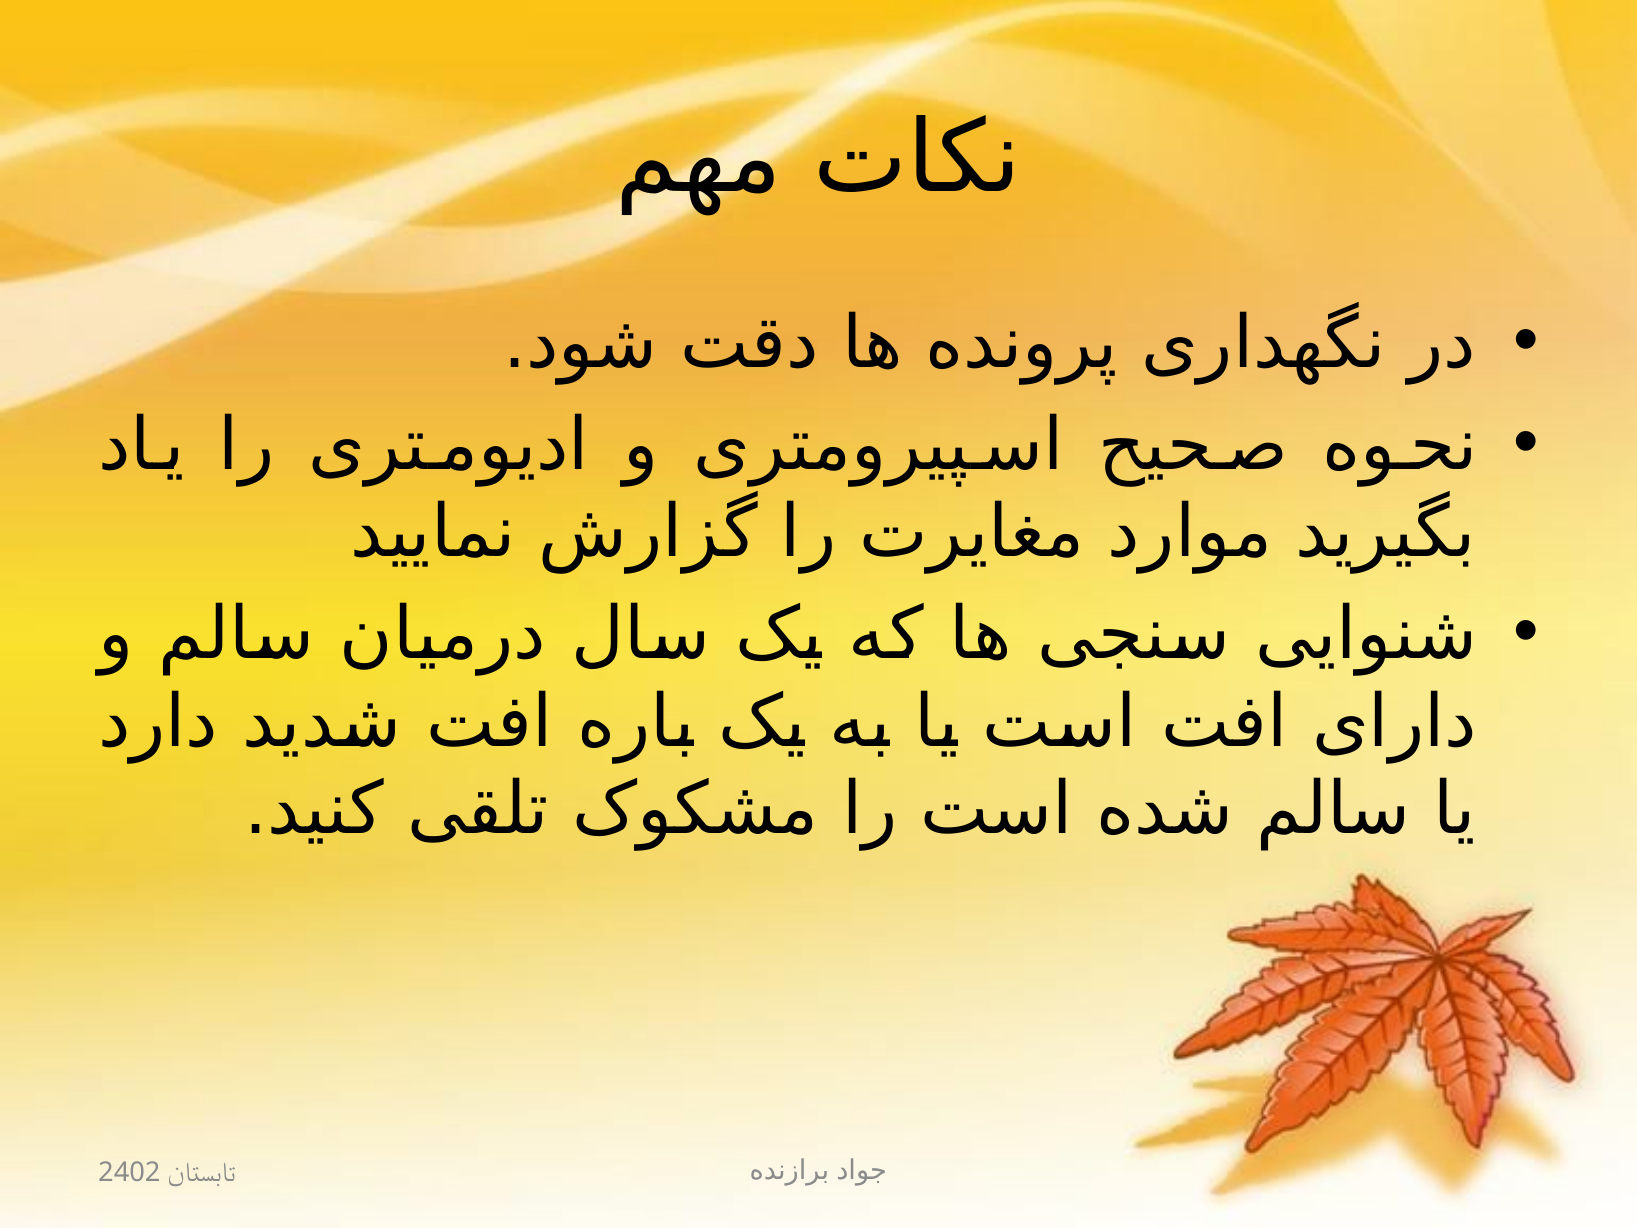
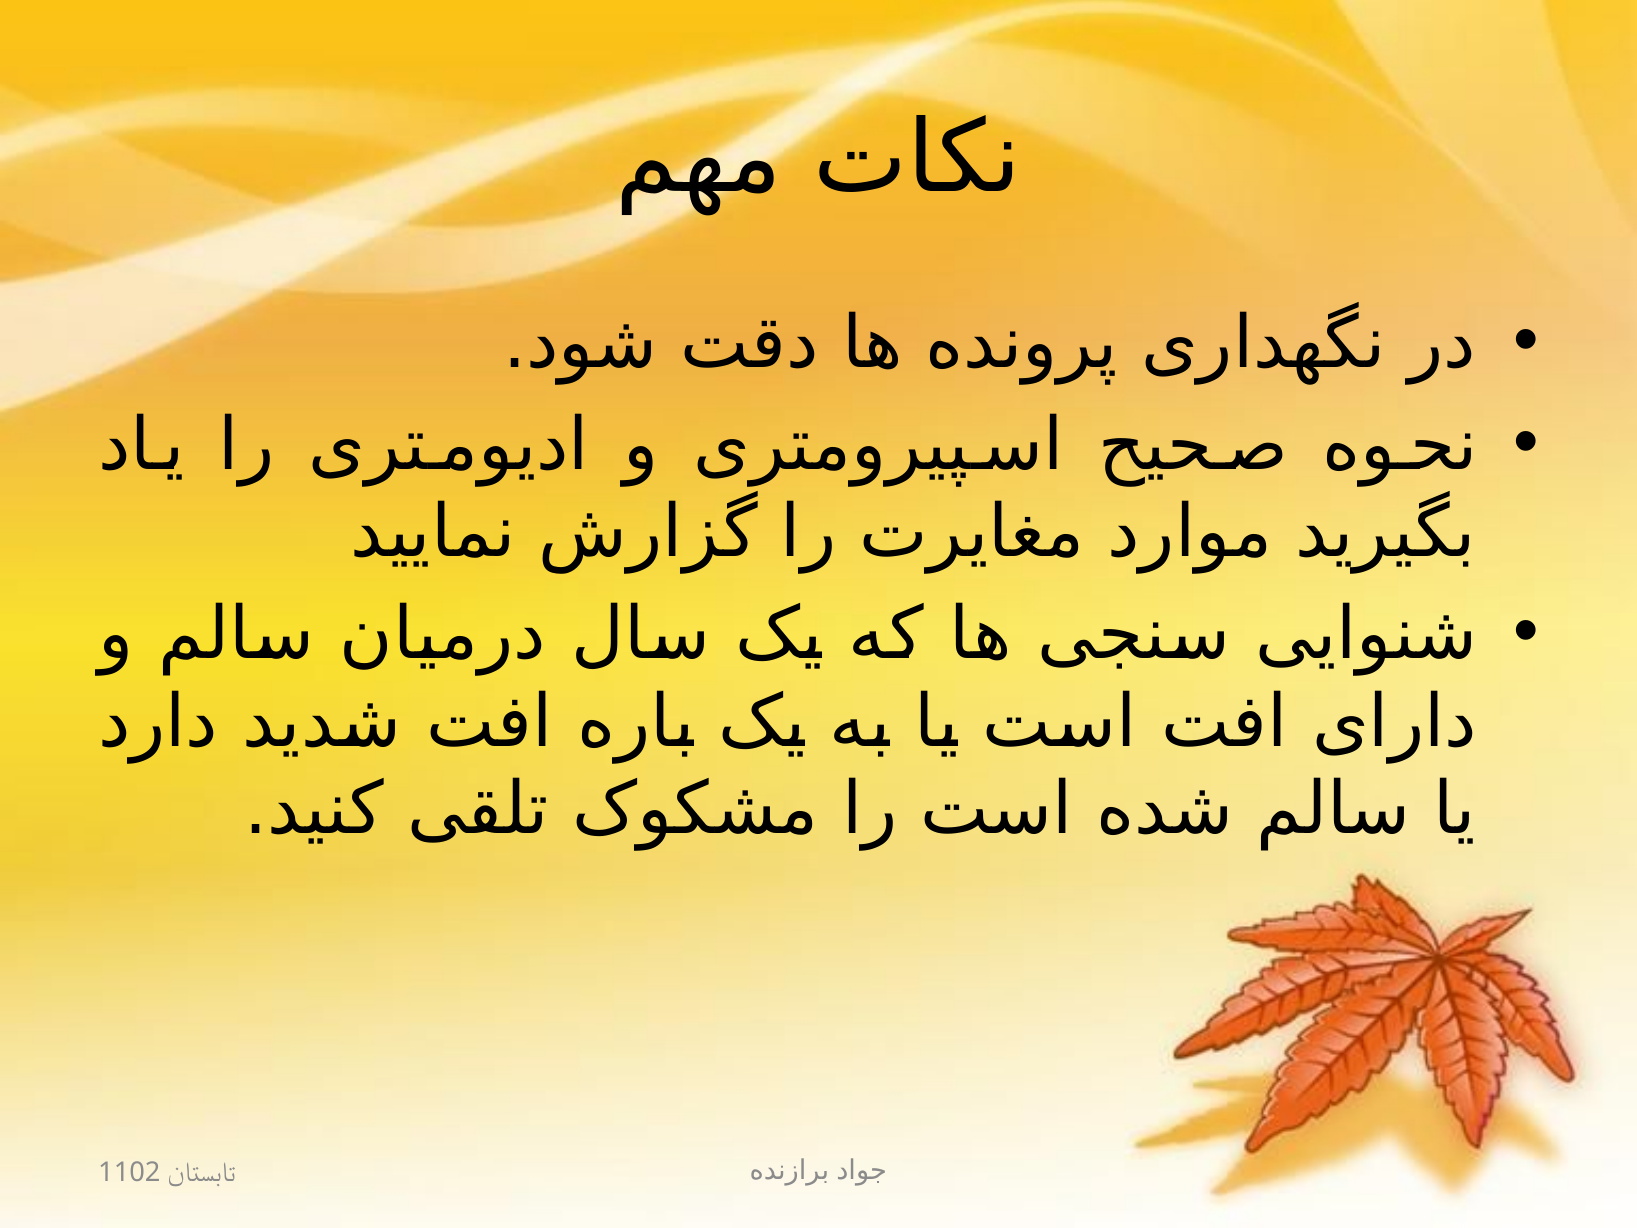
2402: 2402 -> 1102 (129, 1172)
